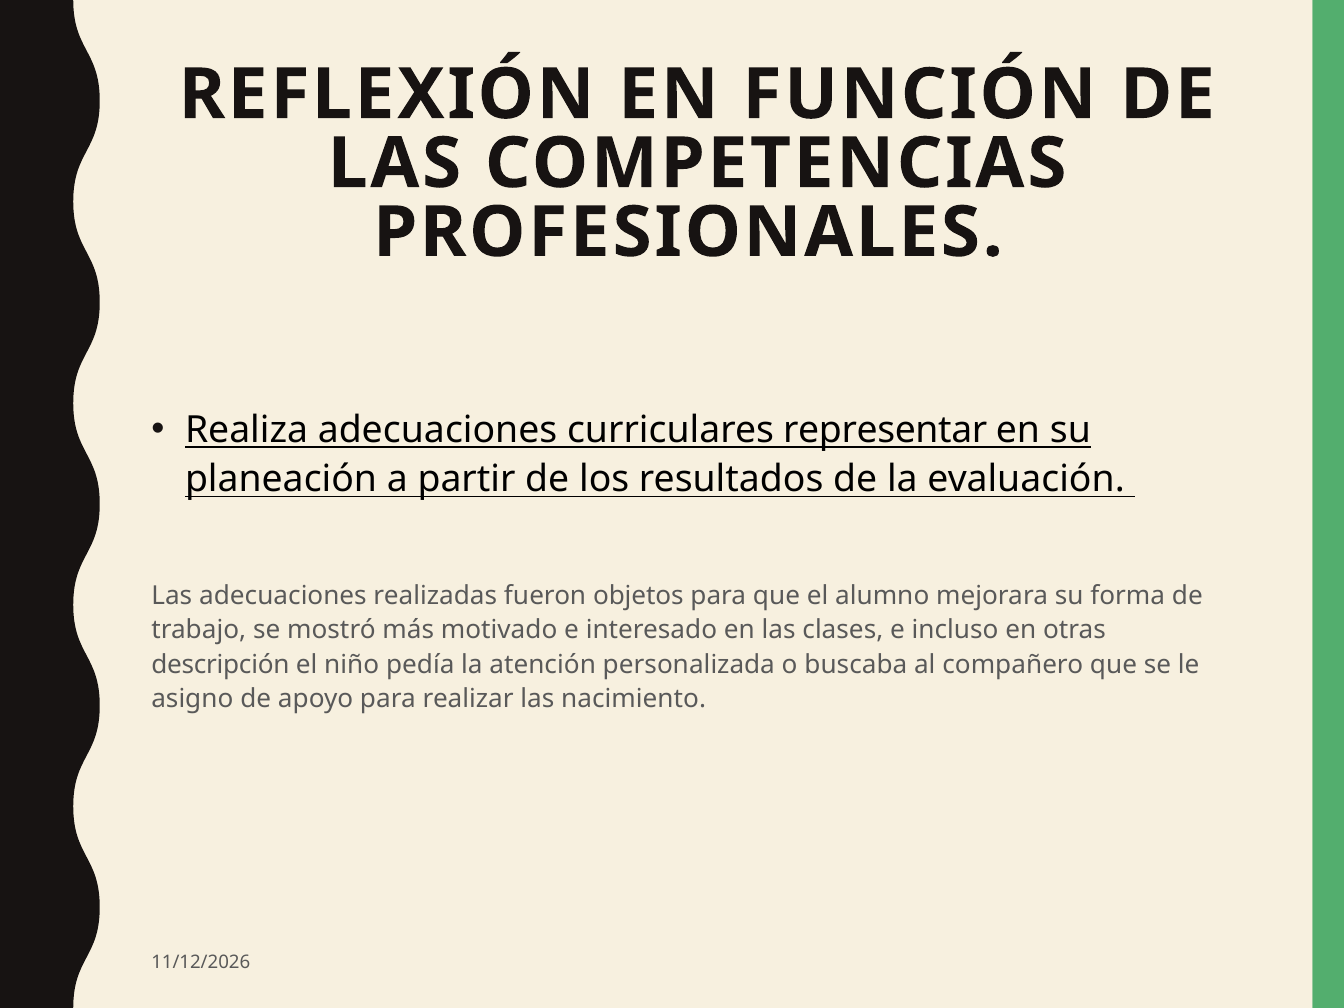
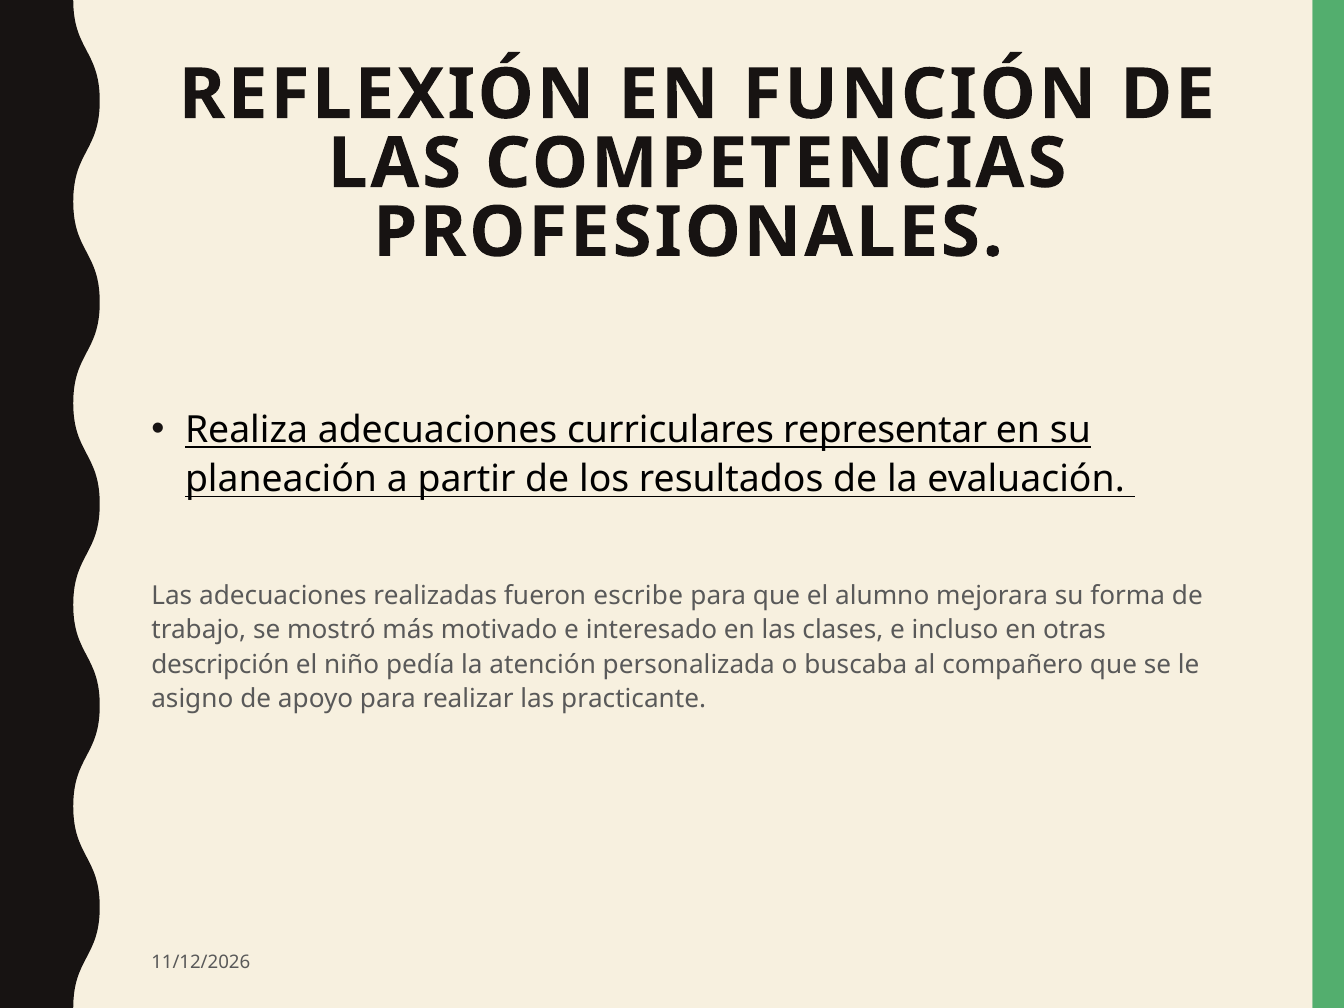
objetos: objetos -> escribe (638, 595)
nacimiento: nacimiento -> practicante (634, 699)
